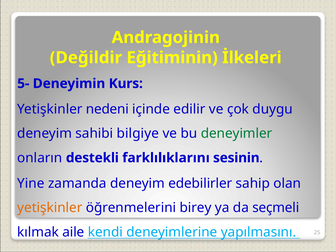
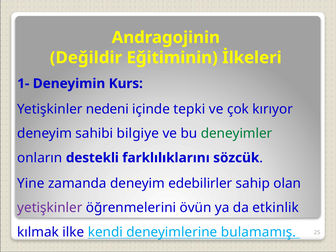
5-: 5- -> 1- (23, 84)
edilir: edilir -> tepki (189, 109)
duygu: duygu -> kırıyor (273, 109)
sesinin: sesinin -> sözcük (236, 158)
yetişkinler colour: orange -> purple (50, 208)
birey: birey -> övün (196, 208)
seçmeli: seçmeli -> etkinlik (276, 208)
aile: aile -> ilke (73, 232)
yapılmasını: yapılmasını -> bulamamış (258, 232)
